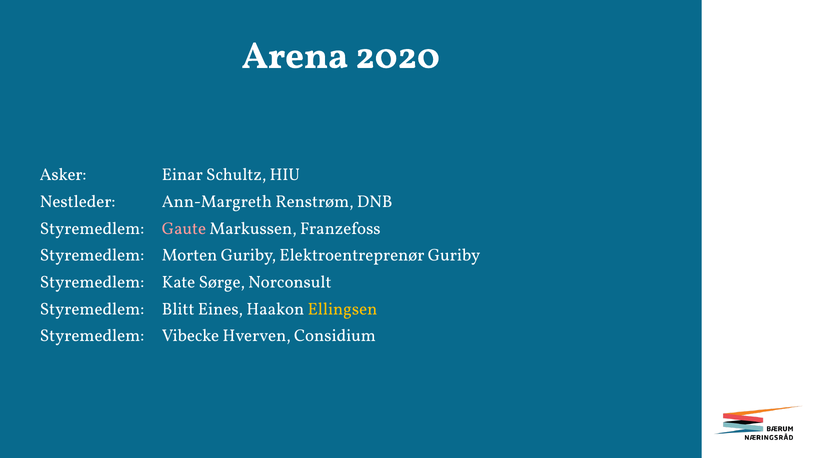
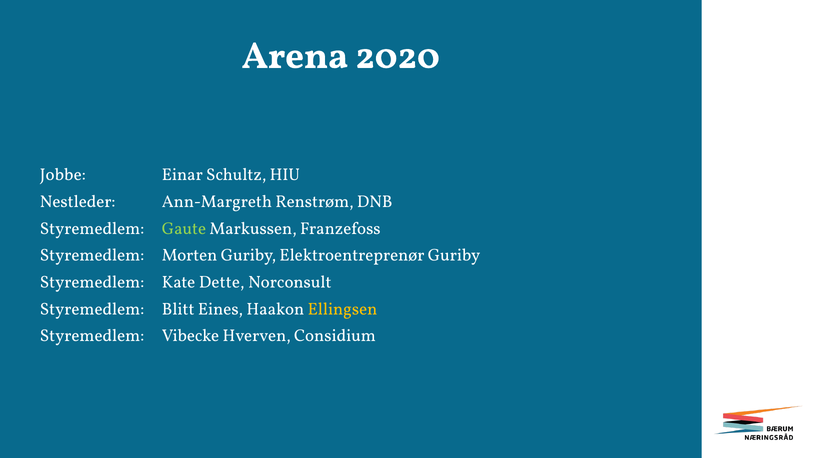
Asker: Asker -> Jobbe (63, 175)
Gaute colour: pink -> light green (184, 228)
Sørge: Sørge -> Dette (222, 282)
